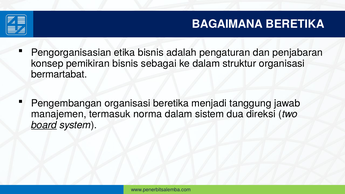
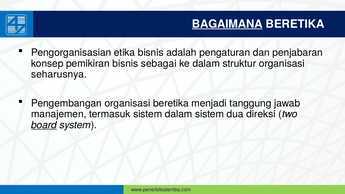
BAGAIMANA underline: none -> present (227, 24)
bermartabat: bermartabat -> seharusnya (59, 74)
termasuk norma: norma -> sistem (148, 114)
